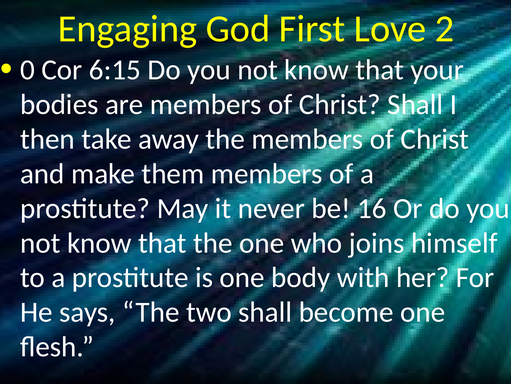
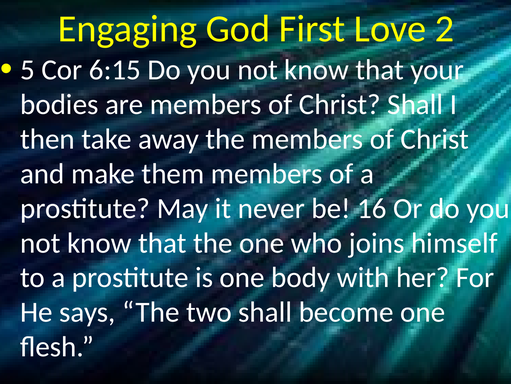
0: 0 -> 5 (27, 70)
